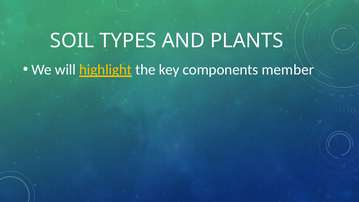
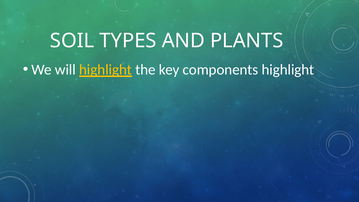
components member: member -> highlight (288, 70)
